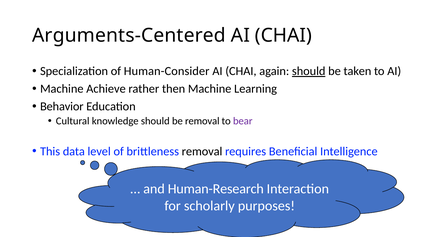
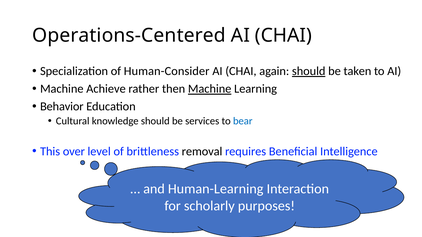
Arguments-Centered: Arguments-Centered -> Operations-Centered (129, 35)
Machine underline: none -> present (210, 89)
be removal: removal -> services (202, 121)
bear colour: purple -> blue (243, 121)
data: data -> over (74, 152)
Human-Research: Human-Research -> Human-Learning (216, 189)
